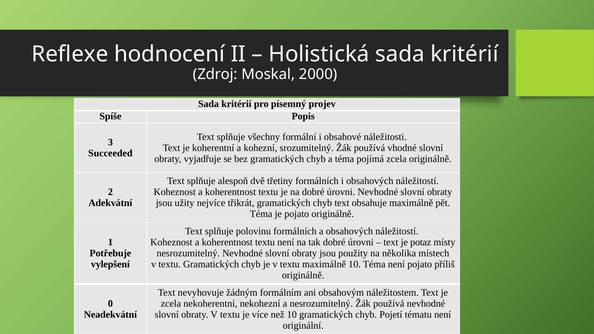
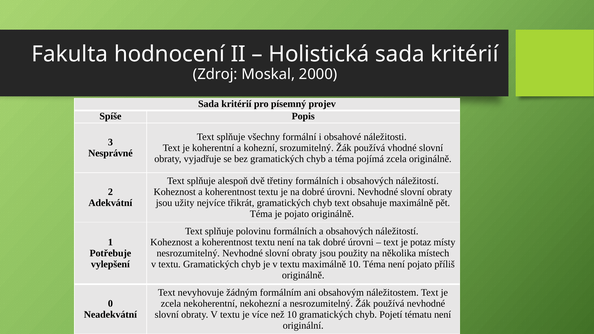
Reflexe: Reflexe -> Fakulta (70, 54)
Succeeded: Succeeded -> Nesprávné (110, 153)
